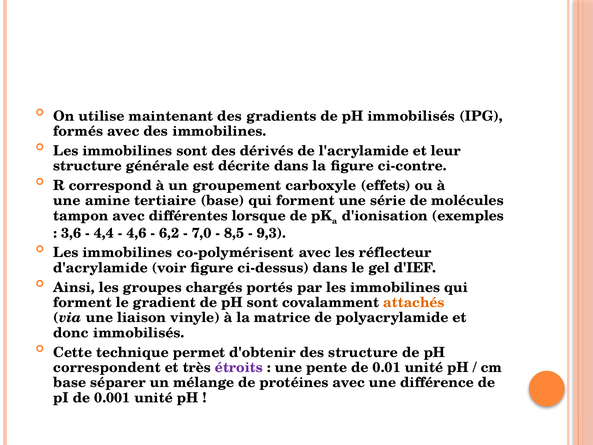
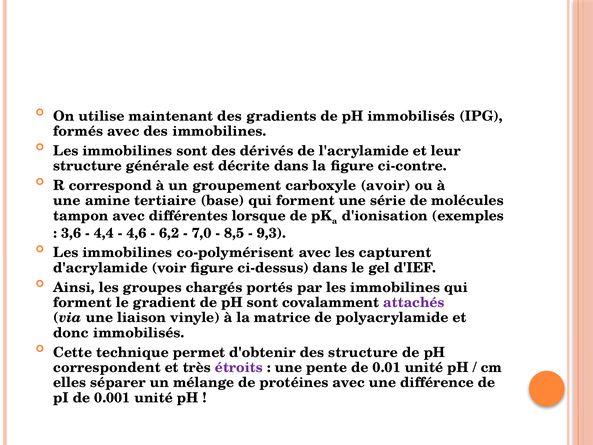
effets: effets -> avoir (386, 185)
réflecteur: réflecteur -> capturent (395, 253)
attachés colour: orange -> purple (414, 302)
base: base -> elles (70, 382)
